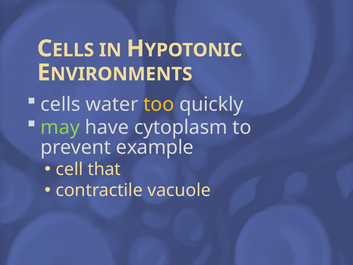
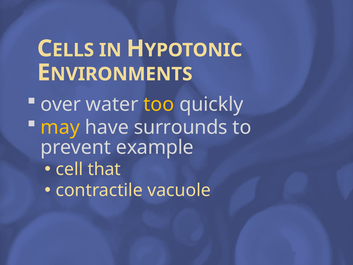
cells: cells -> over (61, 104)
may colour: light green -> yellow (60, 127)
cytoplasm: cytoplasm -> surrounds (181, 127)
